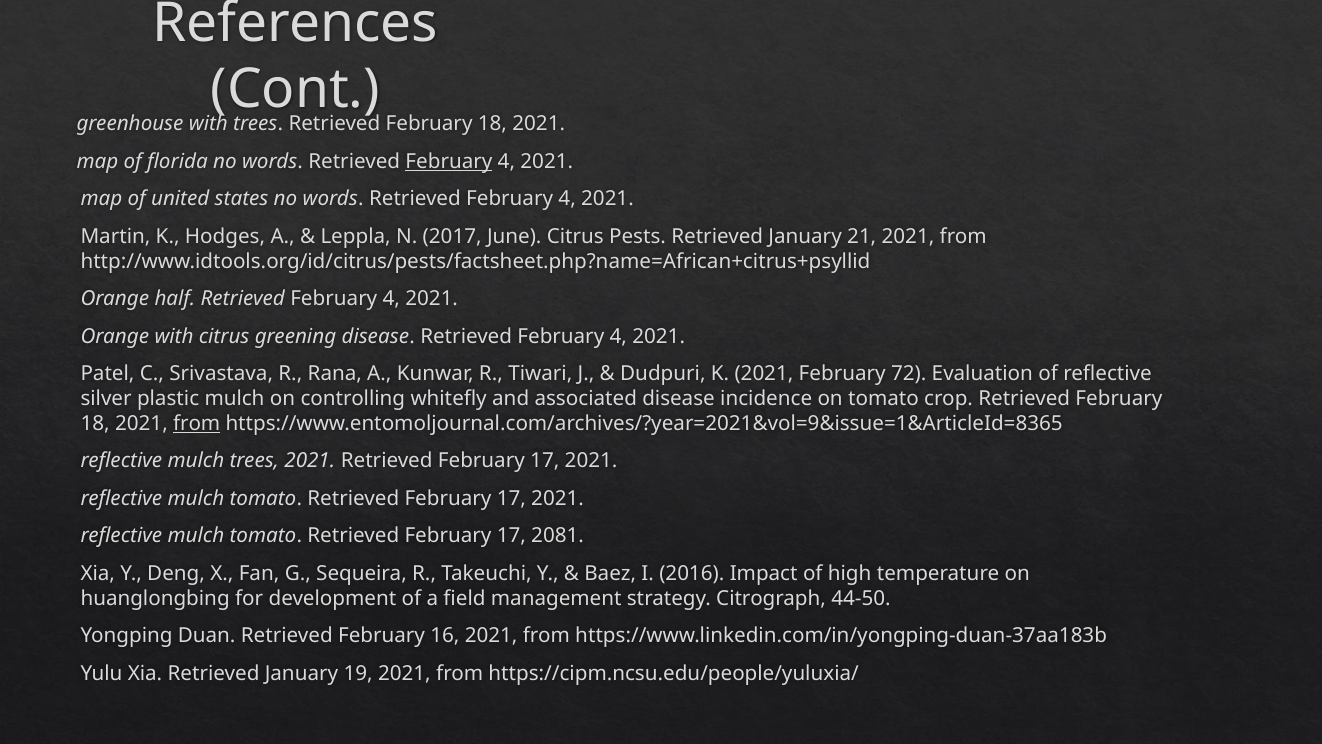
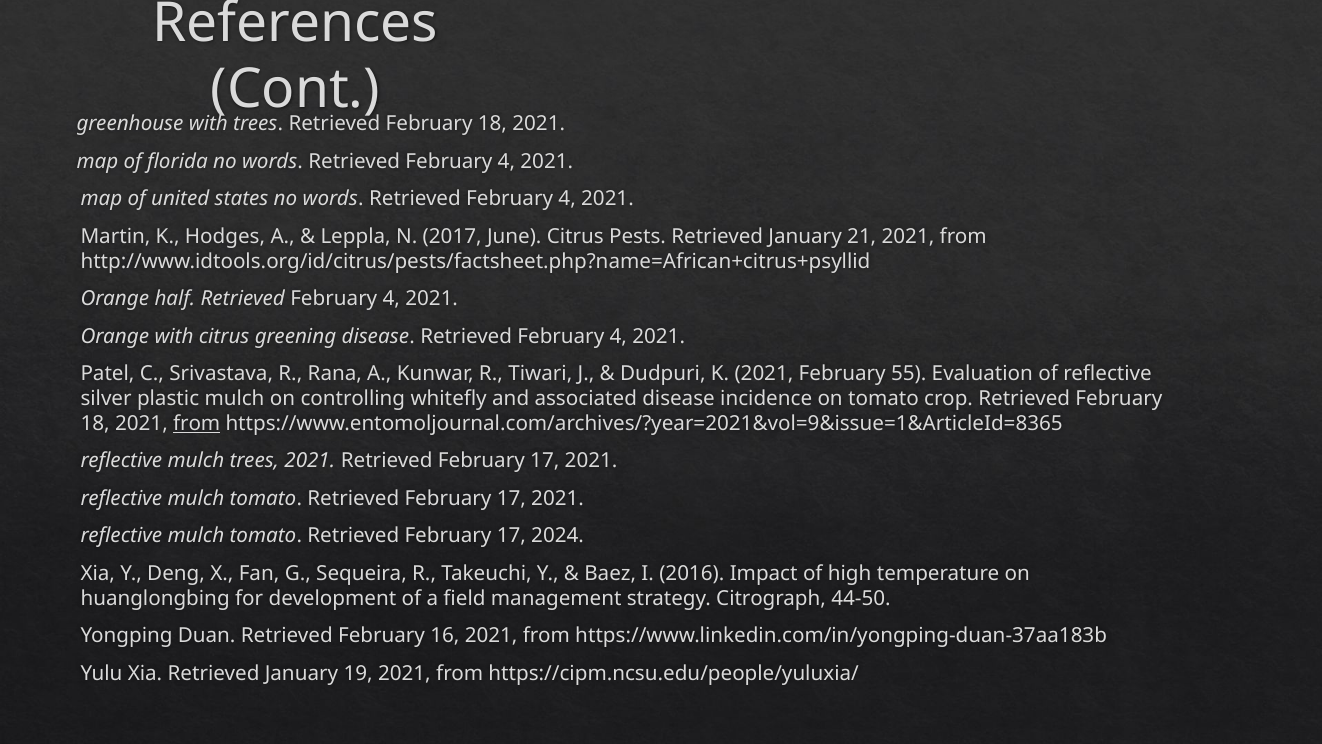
February underline: present -> none (449, 162)
72: 72 -> 55 (909, 374)
2081: 2081 -> 2024 (558, 536)
